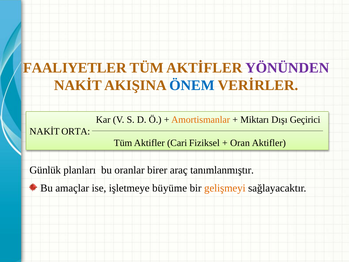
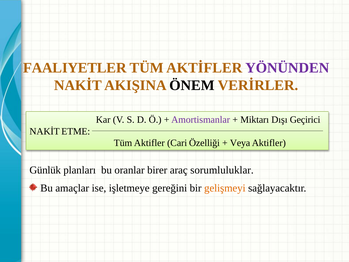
ÖNEM colour: blue -> black (192, 85)
Amortismanlar colour: orange -> purple (201, 120)
ORTA: ORTA -> ETME (76, 131)
Fiziksel: Fiziksel -> Özelliği (204, 143)
Oran: Oran -> Veya (240, 143)
tanımlanmıştır: tanımlanmıştır -> sorumluluklar (222, 170)
büyüme: büyüme -> gereğini (170, 188)
